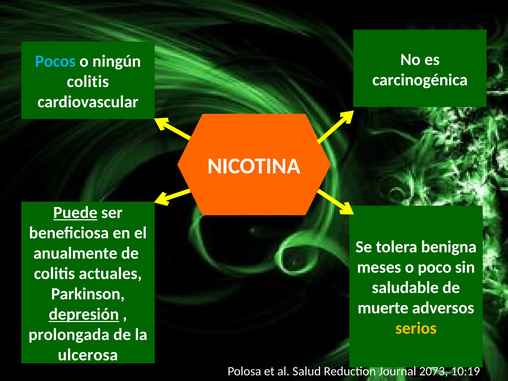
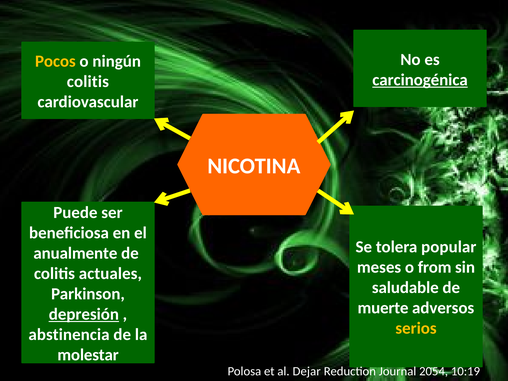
Pocos colour: light blue -> yellow (55, 61)
carcinogénica underline: none -> present (420, 80)
Puede underline: present -> none (75, 213)
benigna: benigna -> popular (449, 247)
poco: poco -> from (435, 267)
prolongada: prolongada -> abstinencia (69, 334)
ulcerosa: ulcerosa -> molestar (88, 355)
Salud: Salud -> Dejar (307, 371)
2073: 2073 -> 2054 (434, 371)
